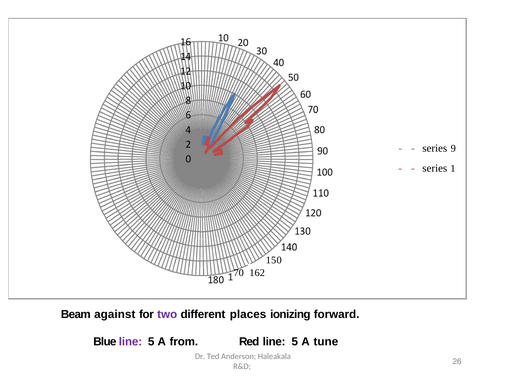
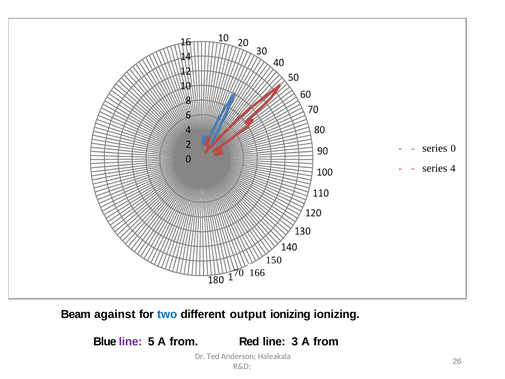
9: 9 -> 0 (453, 148)
1: 1 -> 4 (453, 168)
162: 162 -> 166 (257, 273)
two colour: purple -> blue (167, 314)
places: places -> output (248, 314)
ionizing forward: forward -> ionizing (337, 314)
Red line 5: 5 -> 3 (295, 341)
tune: tune -> from (326, 341)
